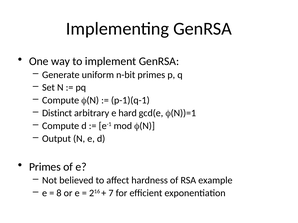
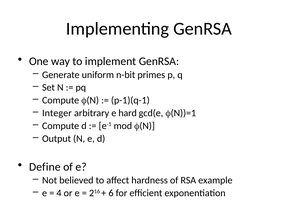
Distinct: Distinct -> Integer (57, 113)
Primes: Primes -> Define (45, 167)
8: 8 -> 4 (59, 193)
7: 7 -> 6 (111, 193)
